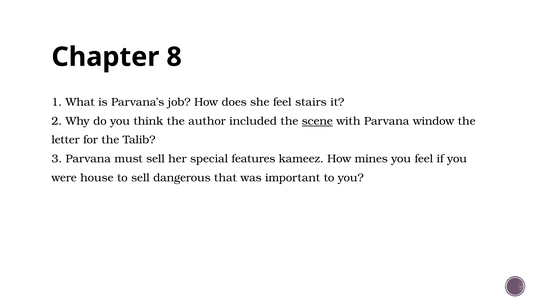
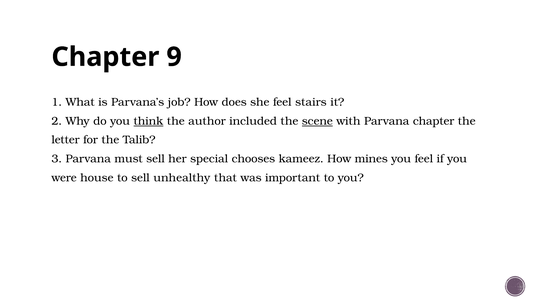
8: 8 -> 9 (174, 57)
think underline: none -> present (148, 121)
Parvana window: window -> chapter (434, 121)
features: features -> chooses (253, 159)
dangerous: dangerous -> unhealthy (182, 178)
